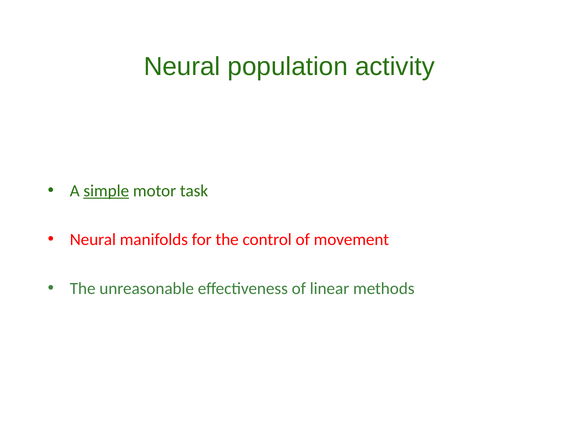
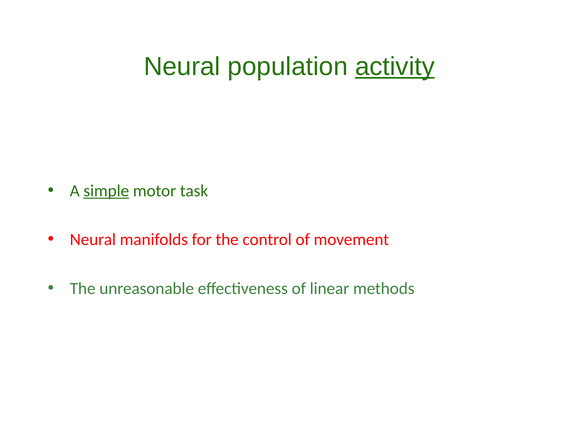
activity underline: none -> present (395, 67)
